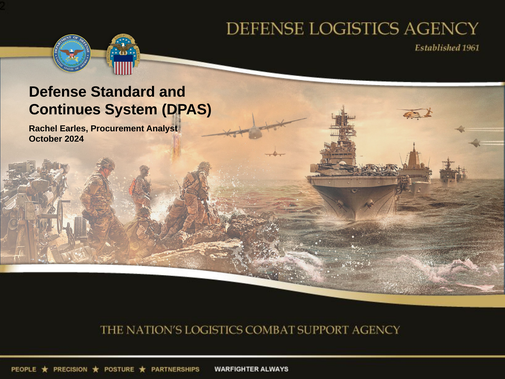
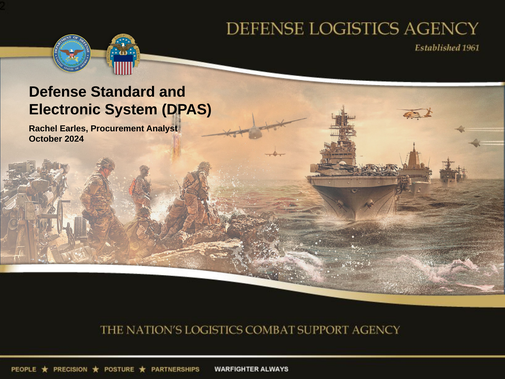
Continues: Continues -> Electronic (65, 110)
